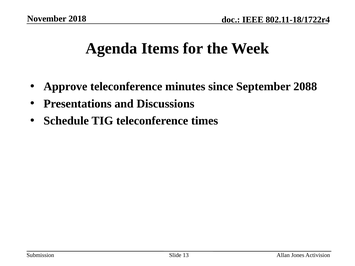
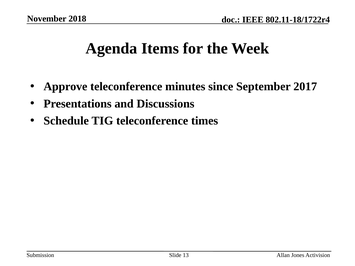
2088: 2088 -> 2017 (305, 87)
